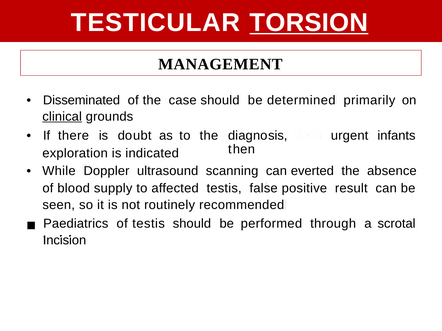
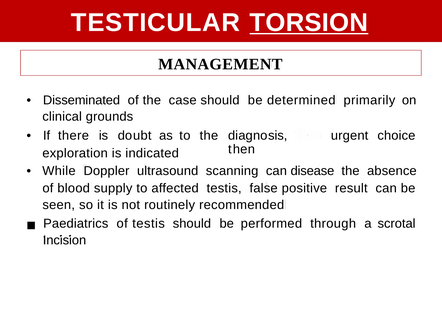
clinical underline: present -> none (62, 117)
infants: infants -> choice (396, 136)
everted: everted -> disease (312, 171)
